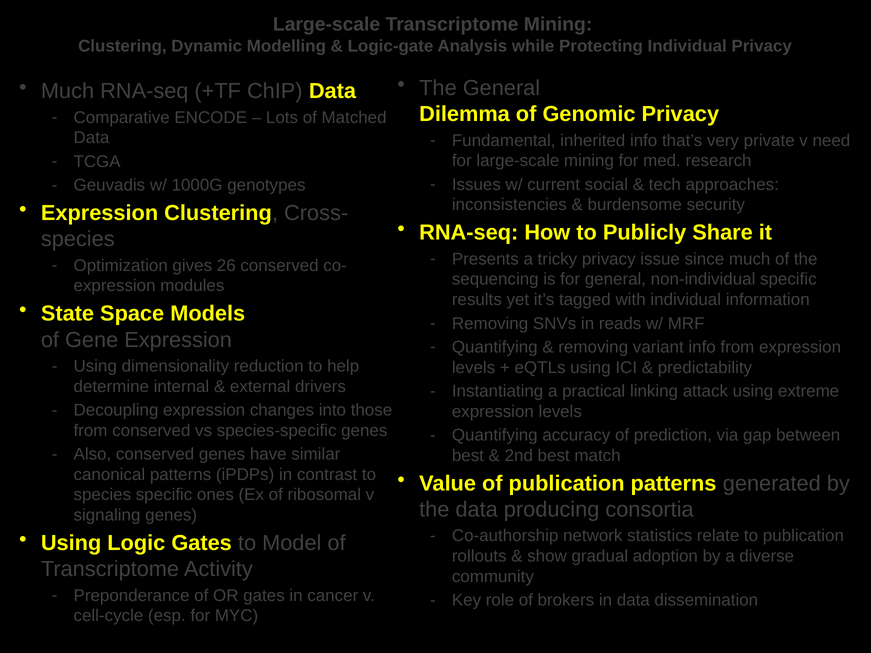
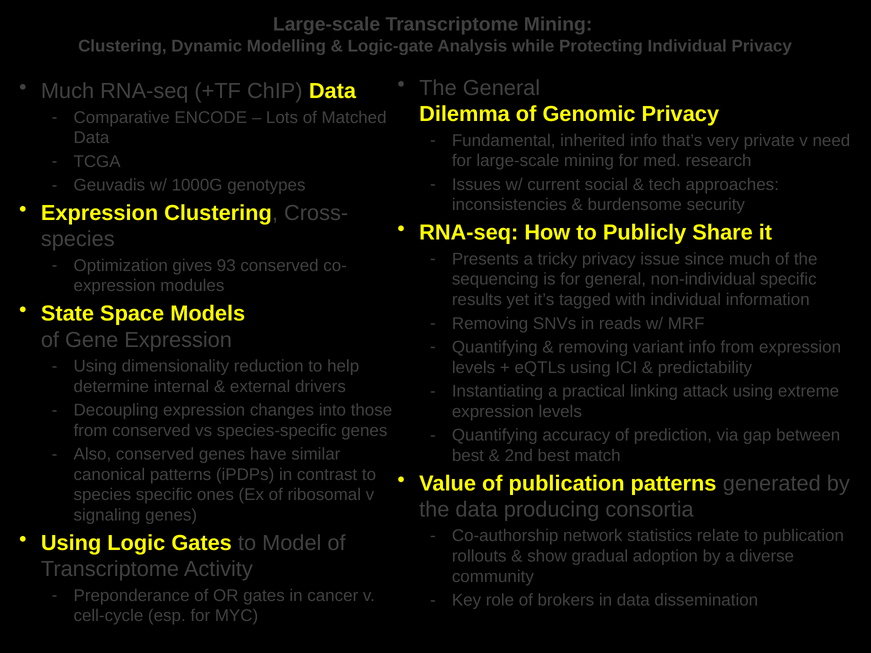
26: 26 -> 93 (226, 266)
